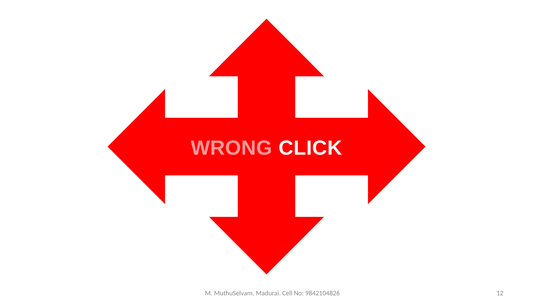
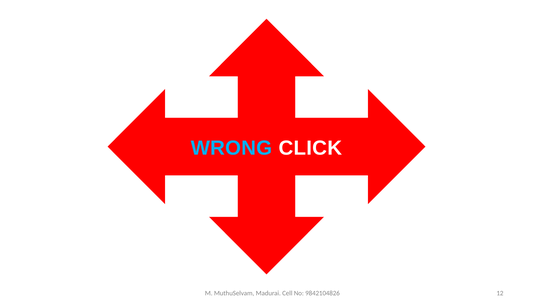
WRONG colour: pink -> light blue (231, 148)
